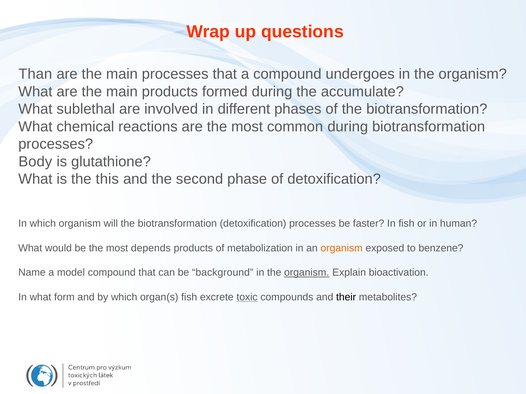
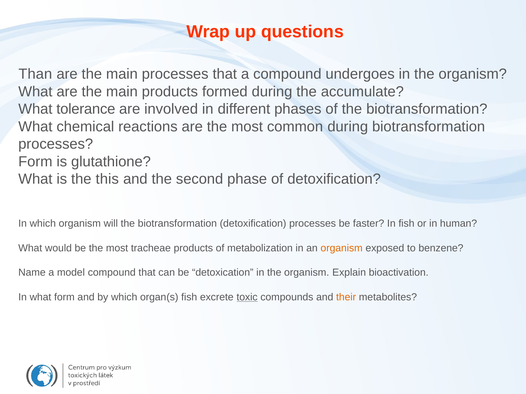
sublethal: sublethal -> tolerance (86, 109)
Body: Body -> Form (35, 162)
depends: depends -> tracheae (151, 248)
background: background -> detoxication (223, 273)
organism underline: present -> none (307, 273)
their colour: black -> orange (346, 297)
